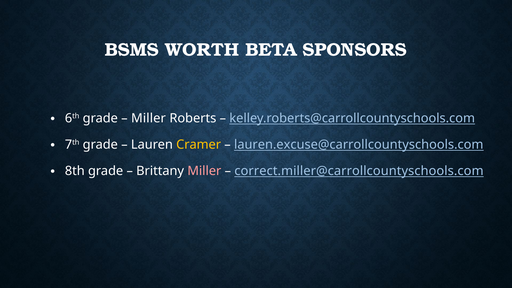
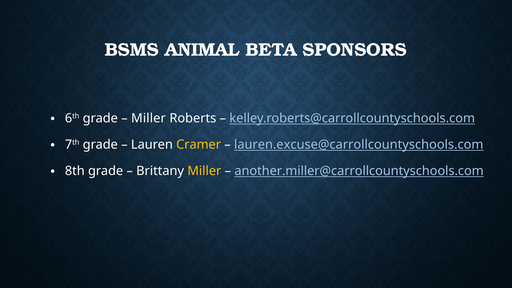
WORTH: WORTH -> ANIMAL (202, 50)
Miller colour: pink -> yellow (204, 171)
correct.miller@carrollcountyschools.com: correct.miller@carrollcountyschools.com -> another.miller@carrollcountyschools.com (359, 171)
